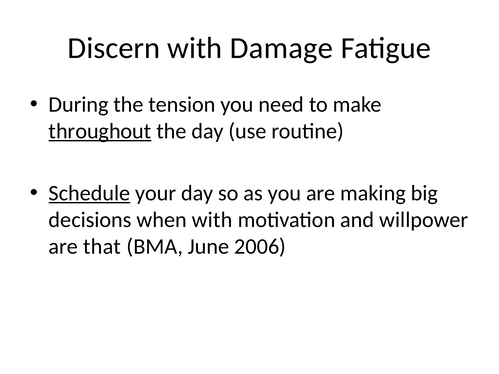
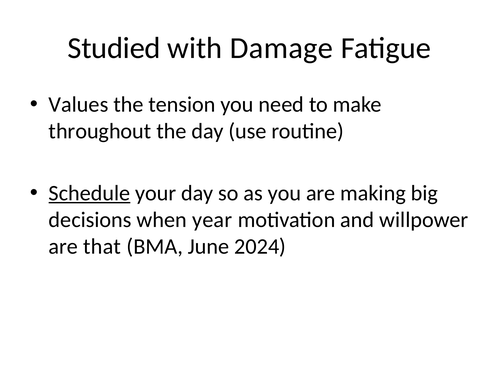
Discern: Discern -> Studied (114, 48)
During: During -> Values (79, 105)
throughout underline: present -> none (100, 131)
when with: with -> year (212, 220)
2006: 2006 -> 2024 (260, 247)
